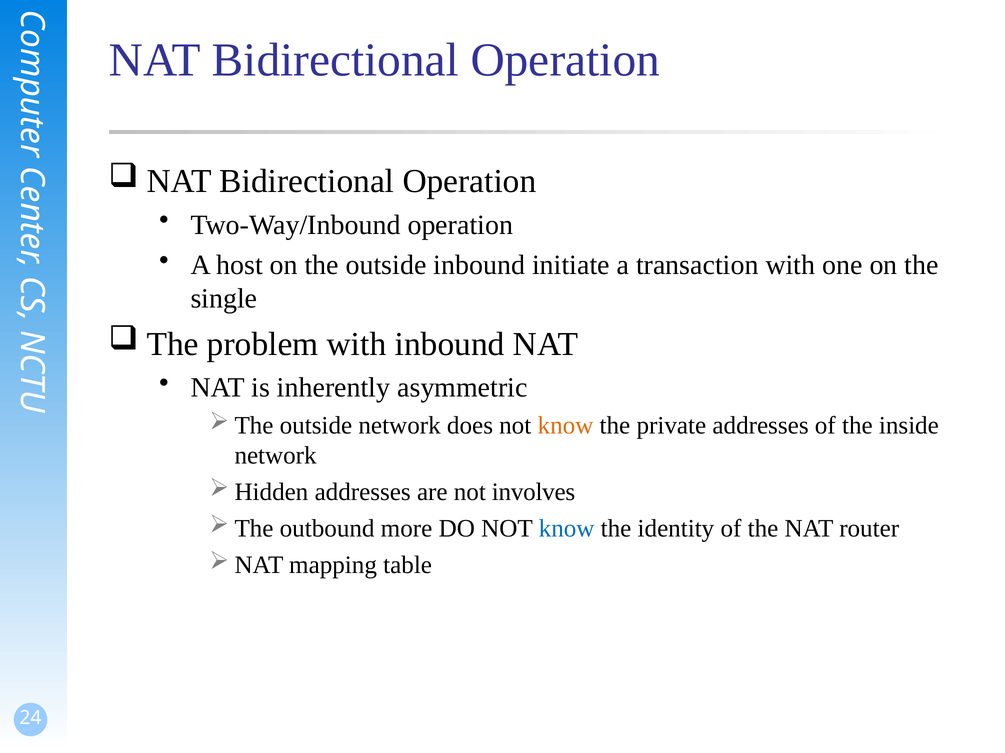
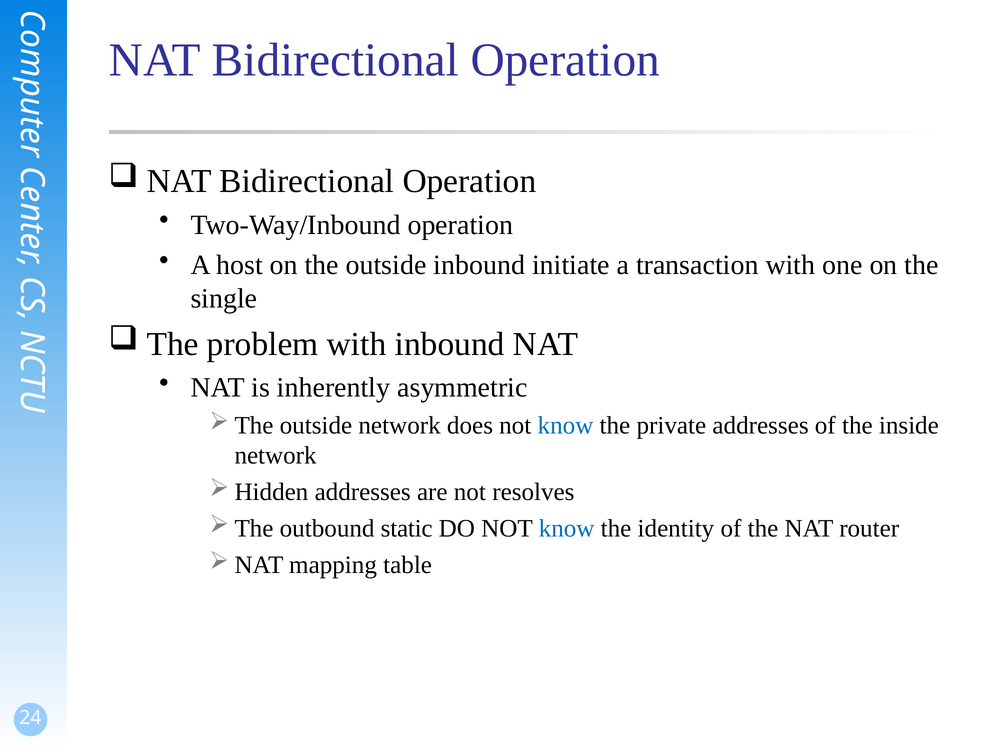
know colour: orange -> blue (566, 426)
involves: involves -> resolves (533, 493)
more: more -> static (407, 529)
